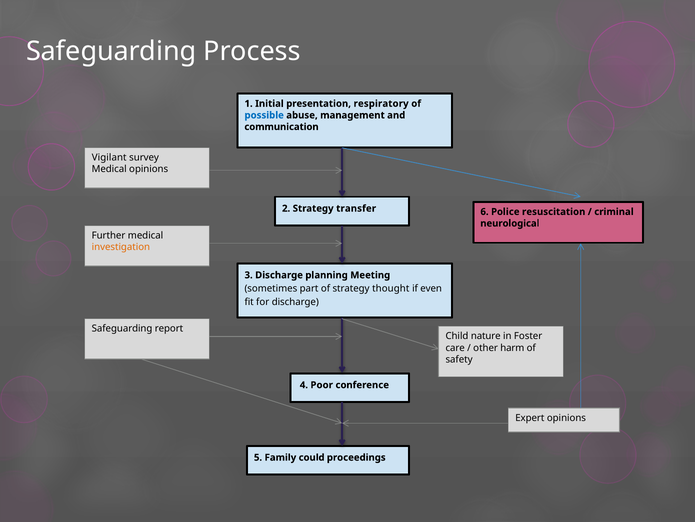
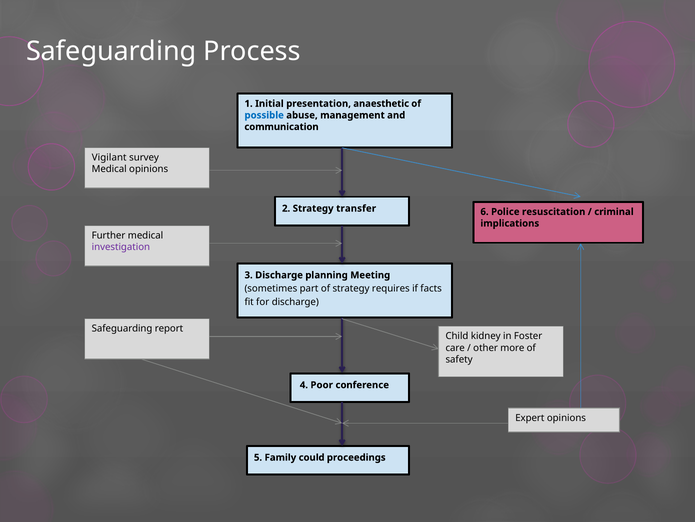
respiratory: respiratory -> anaesthetic (381, 103)
neurological: neurological -> implications (510, 223)
investigation colour: orange -> purple (121, 247)
thought: thought -> requires (391, 288)
even: even -> facts (431, 288)
nature: nature -> kidney (486, 336)
harm: harm -> more (512, 347)
